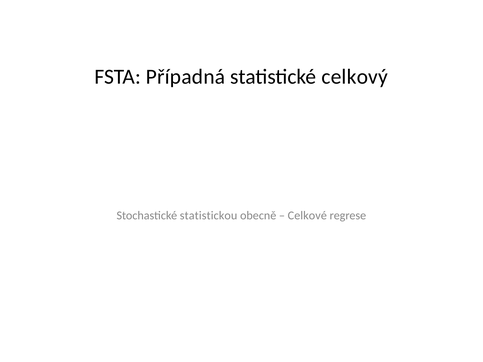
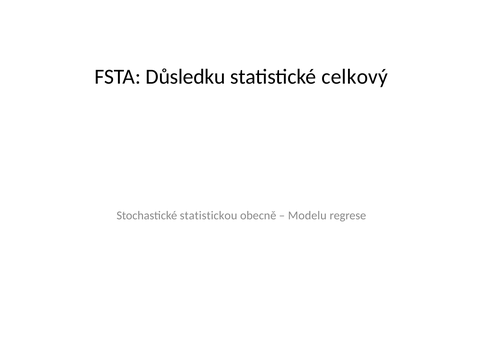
Případná: Případná -> Důsledku (186, 77)
Celkové: Celkové -> Modelu (307, 216)
